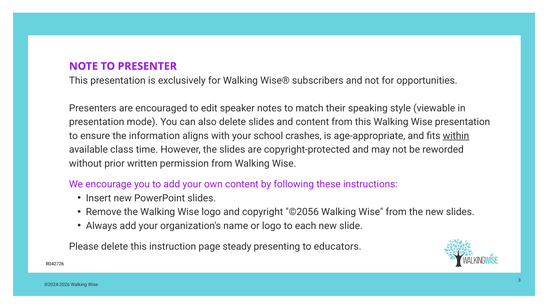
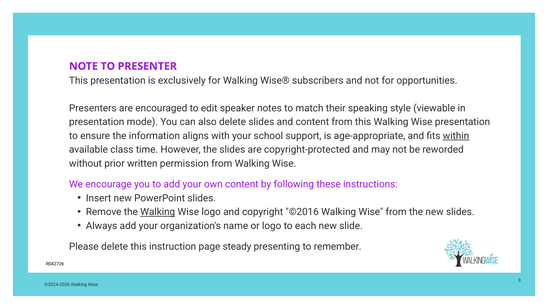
crashes: crashes -> support (303, 136)
Walking underline: none -> present (158, 212)
©2056: ©2056 -> ©2016 (302, 212)
educators: educators -> remember (338, 247)
